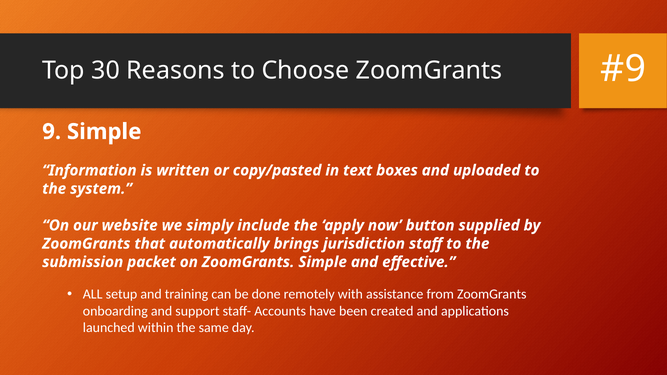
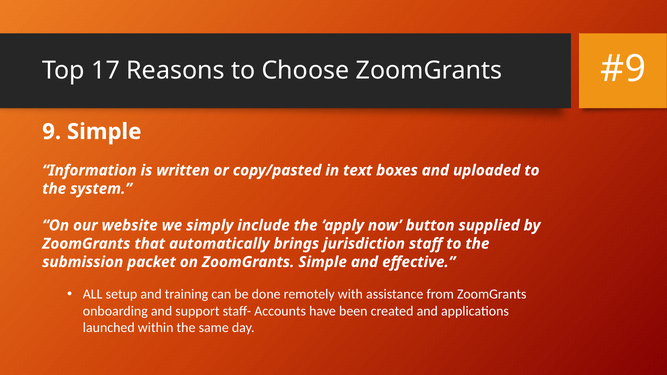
30: 30 -> 17 (106, 71)
